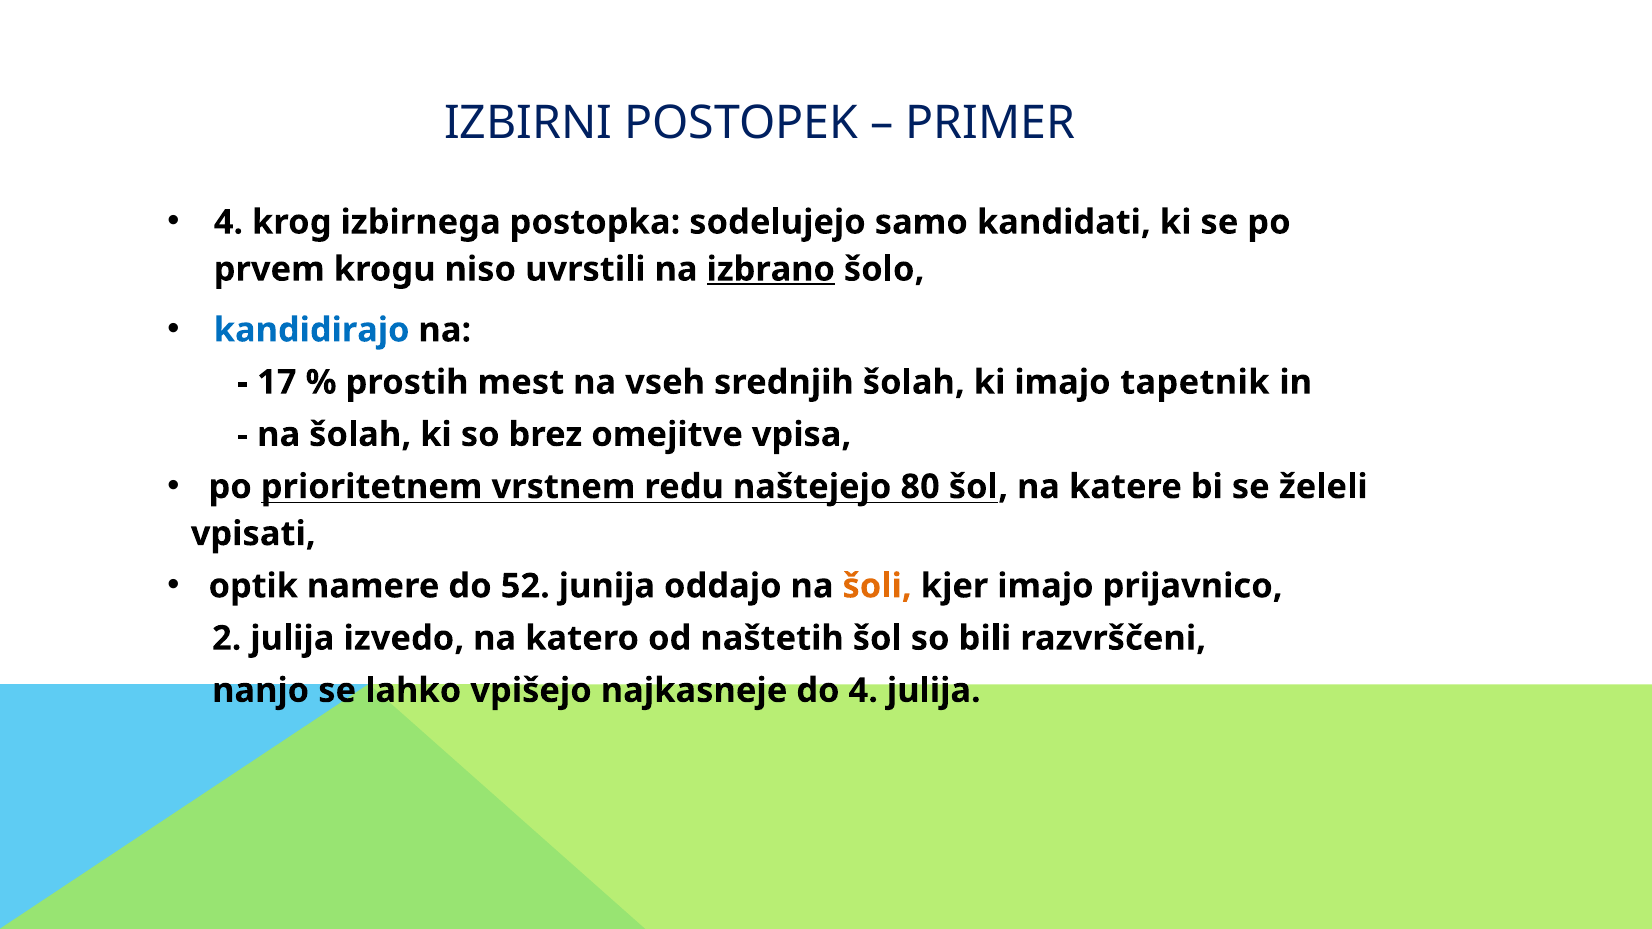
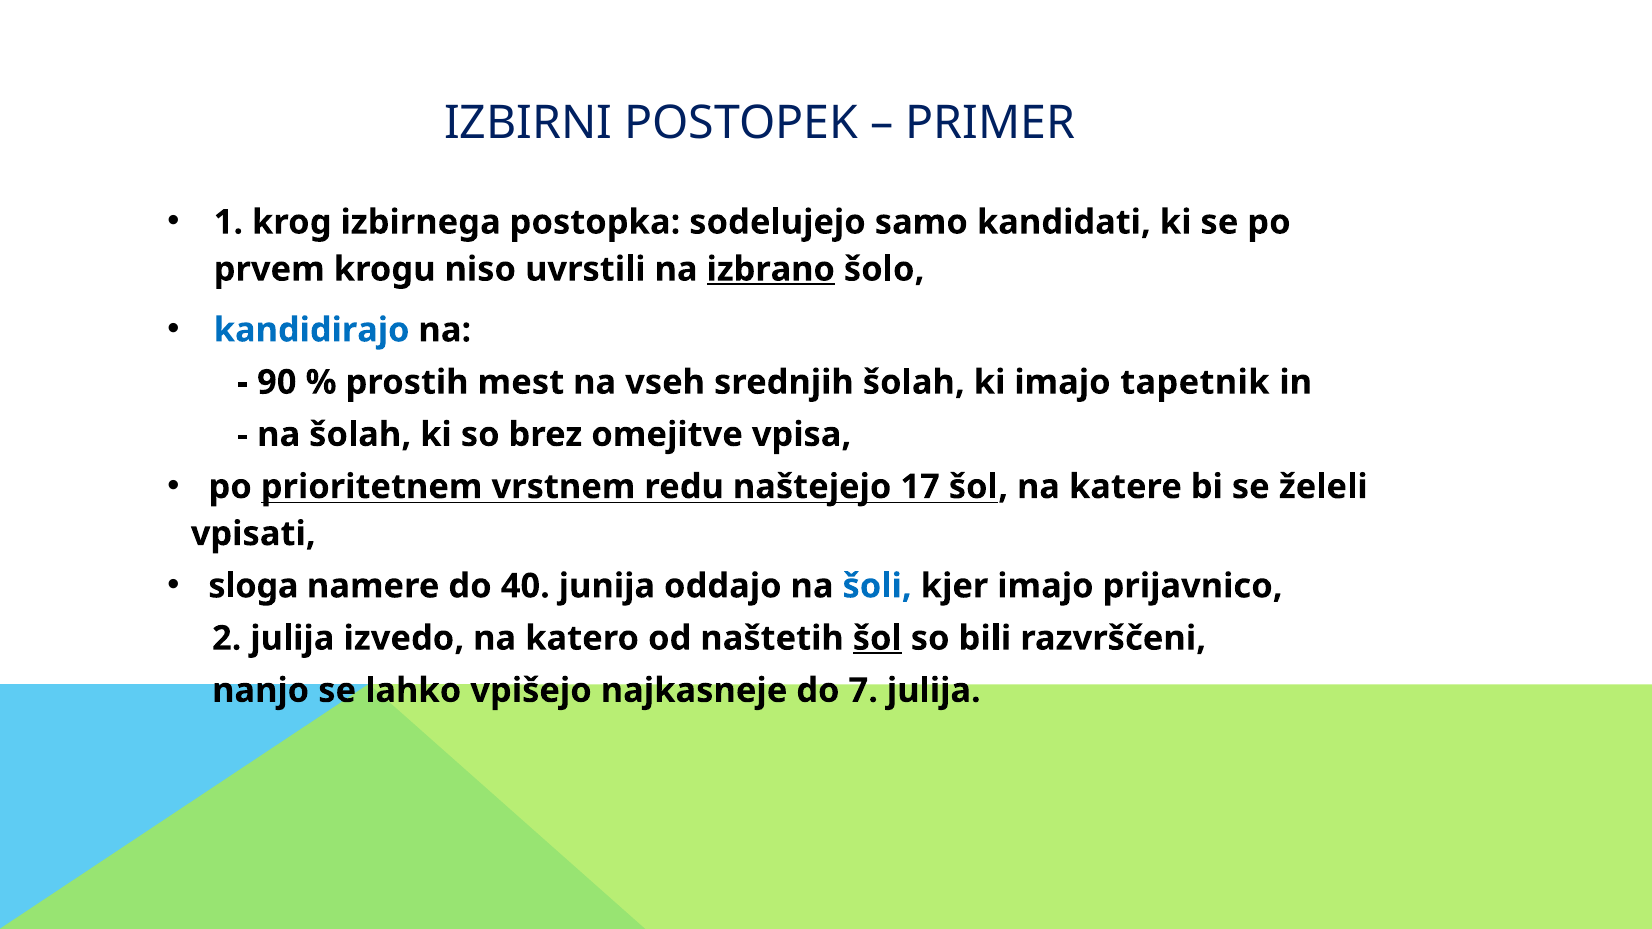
4: 4 -> 1 (228, 222)
17: 17 -> 90 (277, 382)
80: 80 -> 17 (920, 487)
optik: optik -> sloga (253, 586)
52: 52 -> 40 (525, 586)
šoli colour: orange -> blue (877, 586)
šol underline: none -> present (877, 638)
do 4: 4 -> 7 (863, 691)
